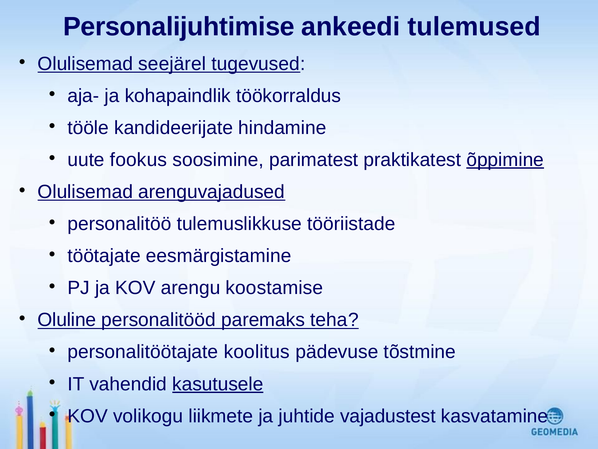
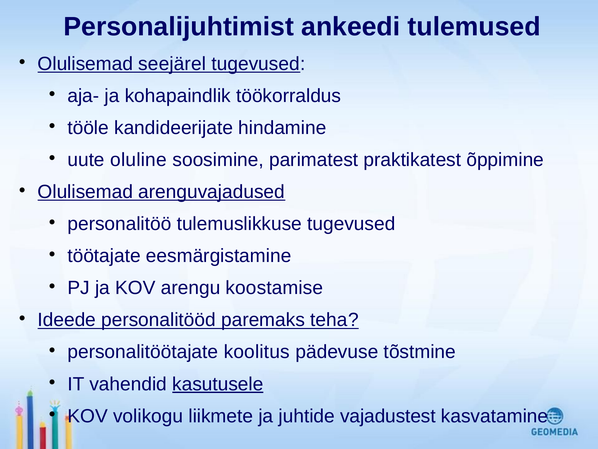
Personalijuhtimise: Personalijuhtimise -> Personalijuhtimist (179, 27)
fookus: fookus -> oluline (138, 160)
õppimine underline: present -> none (505, 160)
tulemuslikkuse tööriistade: tööriistade -> tugevused (351, 224)
Oluline: Oluline -> Ideede (67, 320)
